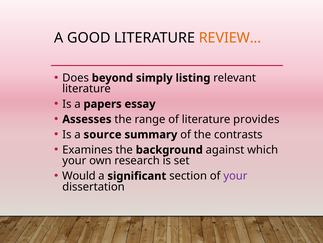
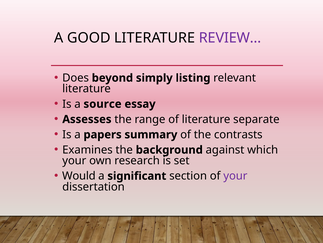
REVIEW… colour: orange -> purple (230, 38)
papers: papers -> source (103, 104)
provides: provides -> separate (256, 119)
source: source -> papers (103, 134)
